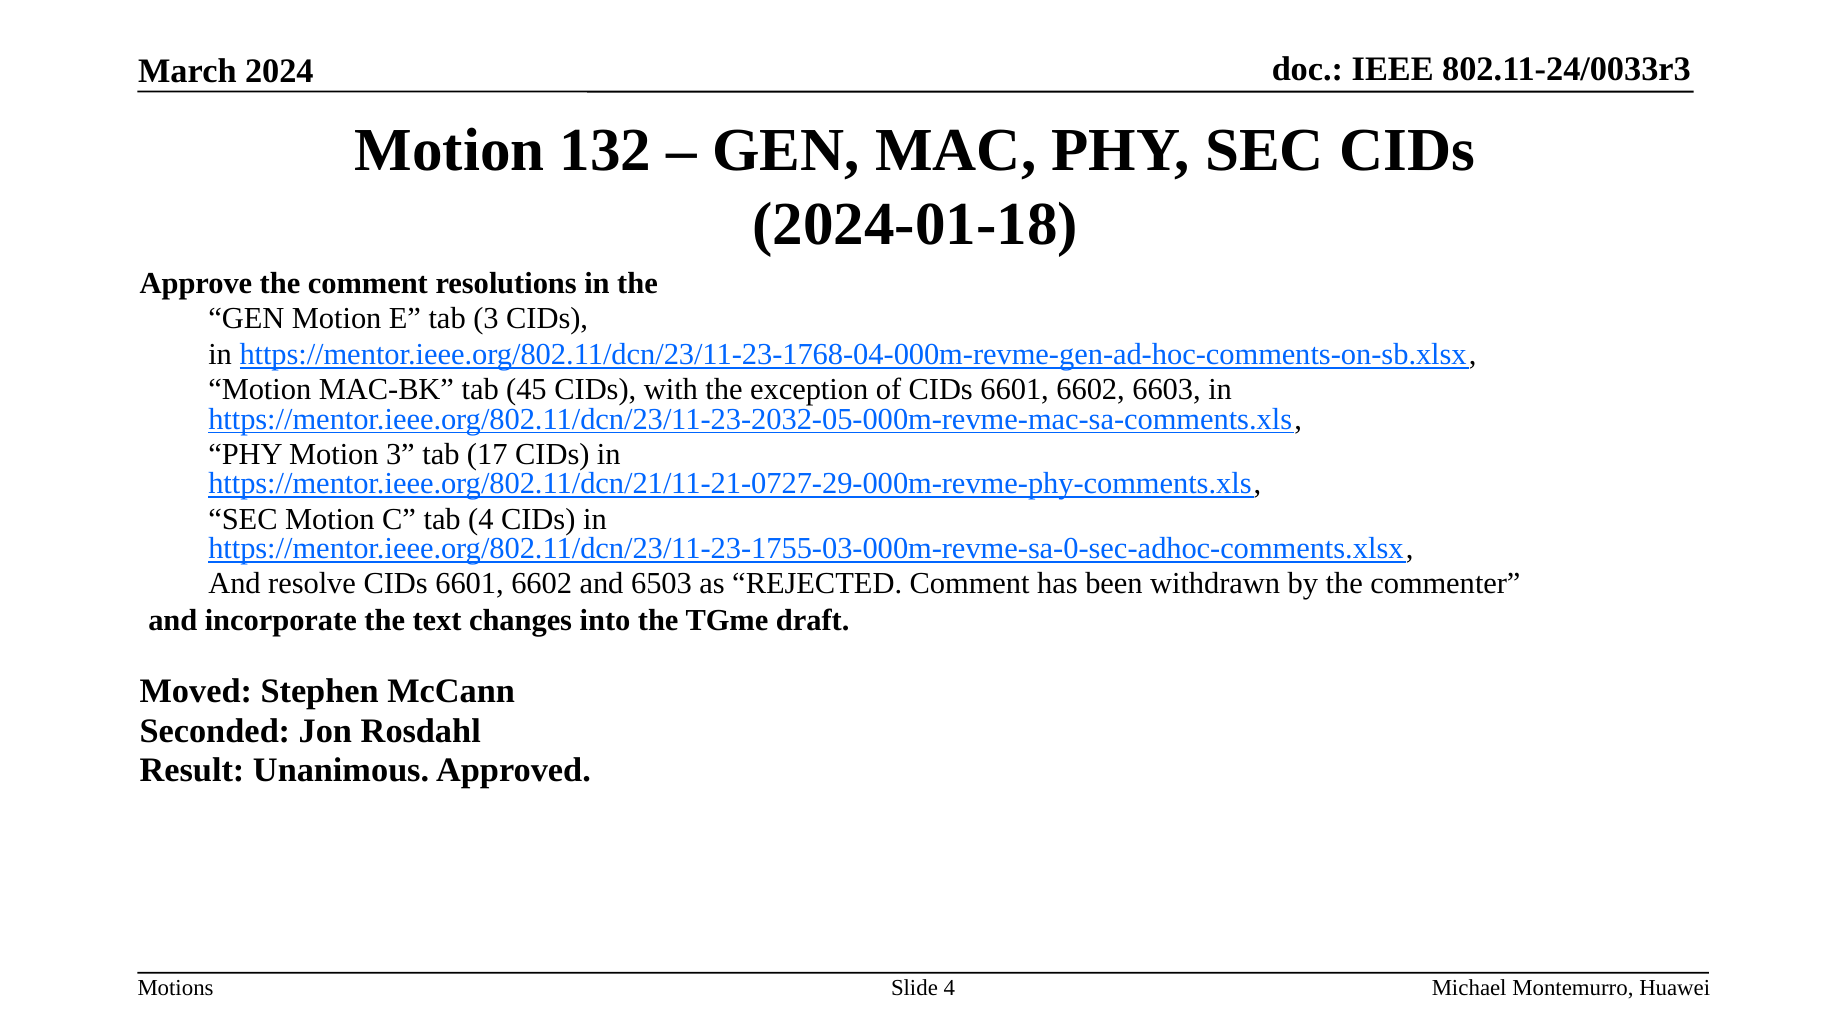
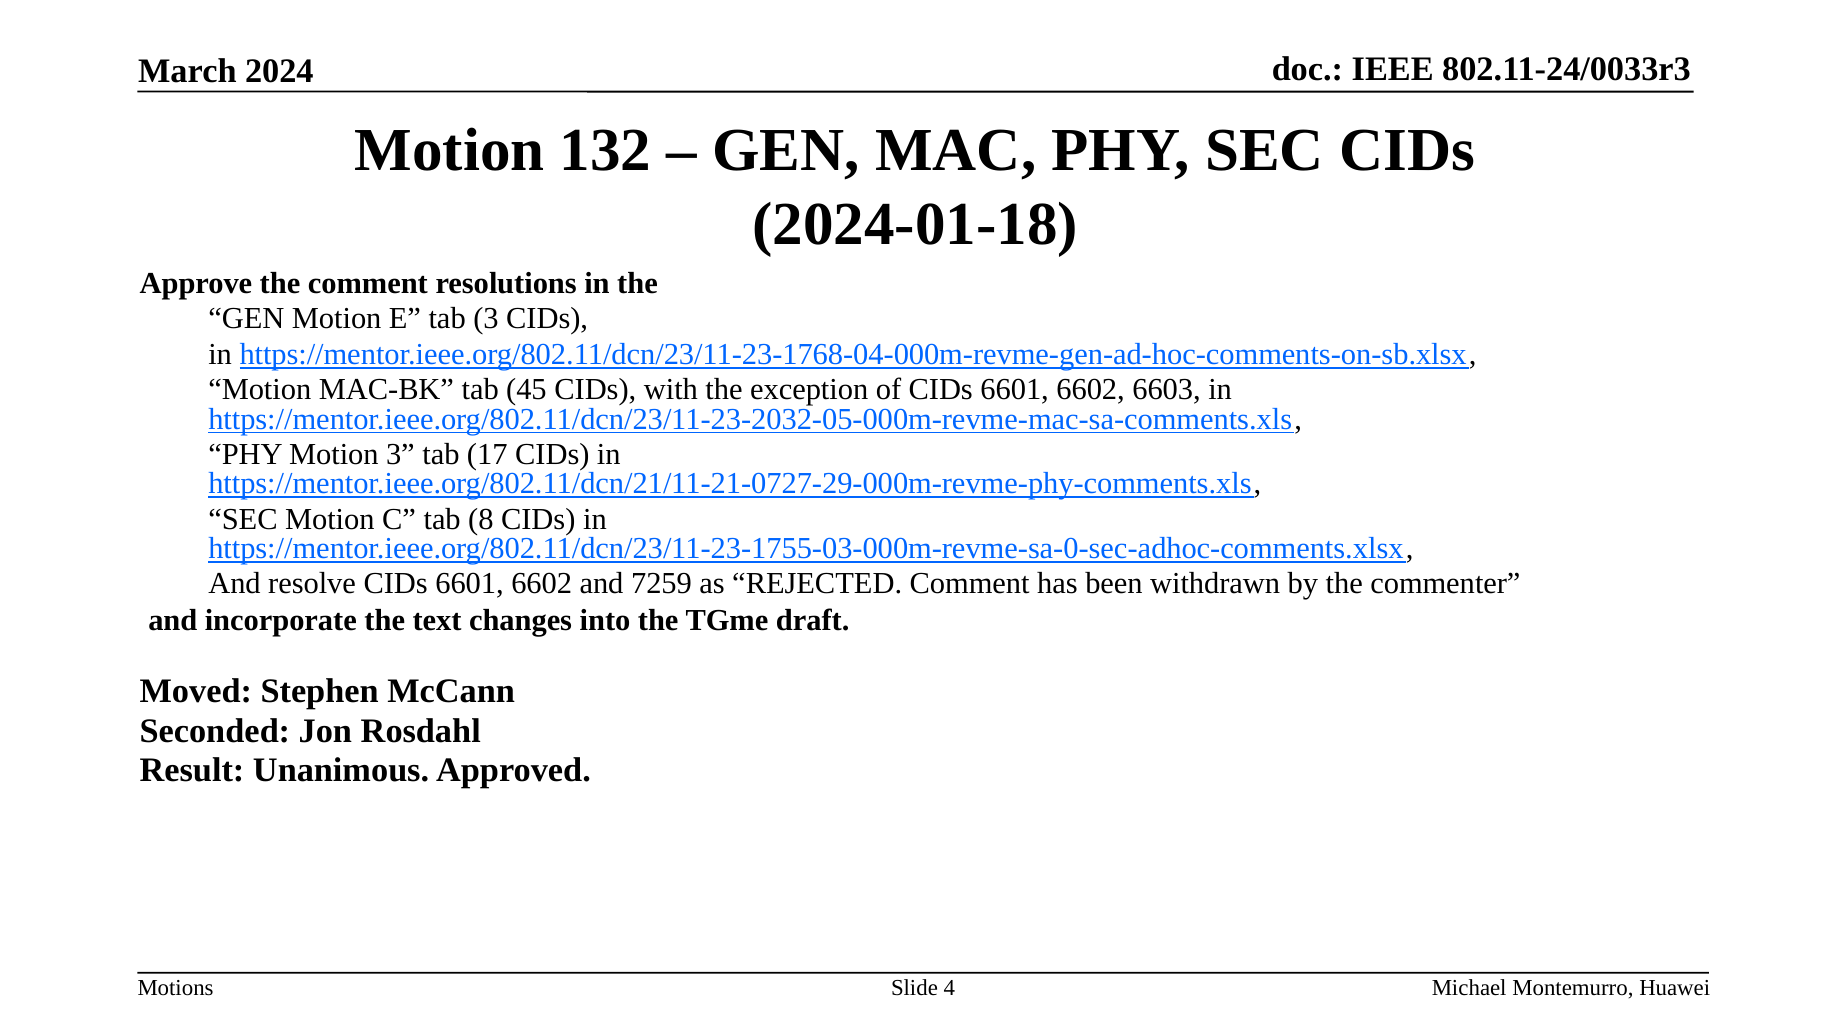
tab 4: 4 -> 8 (481, 519)
6503: 6503 -> 7259 (661, 584)
